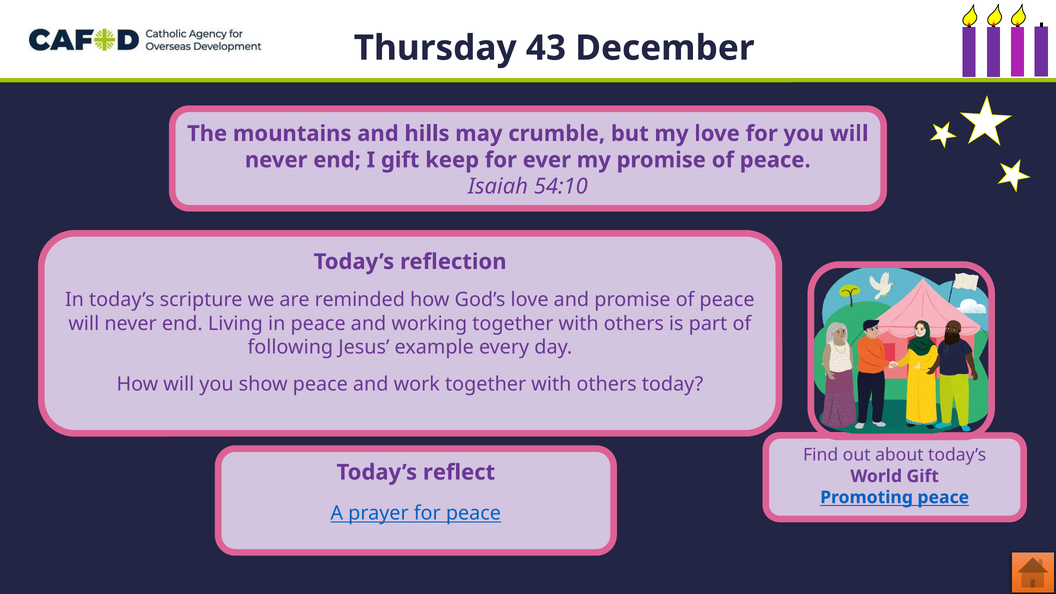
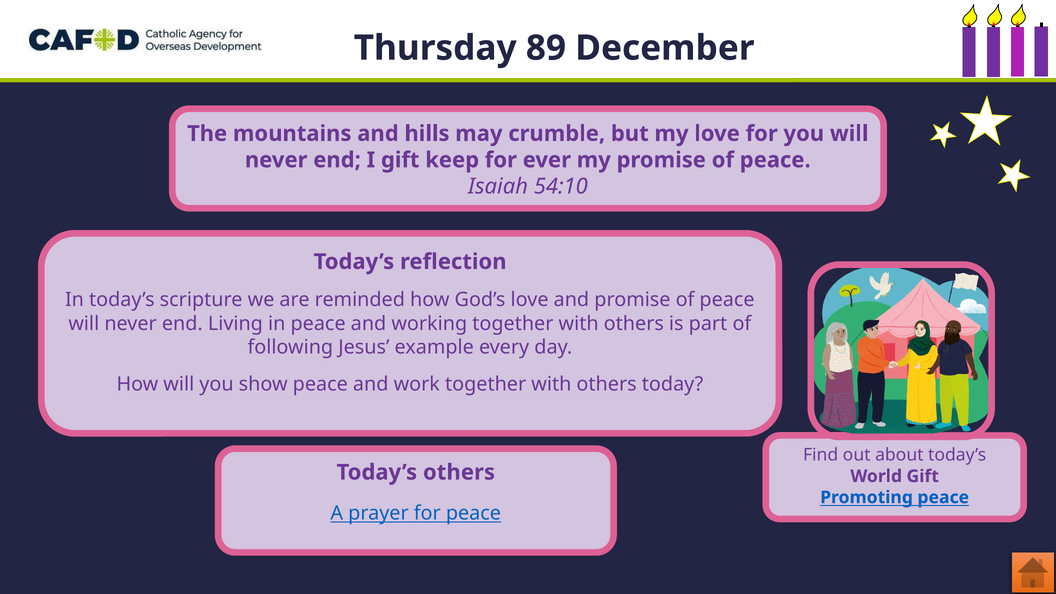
43: 43 -> 89 (546, 48)
Today’s reflect: reflect -> others (459, 472)
